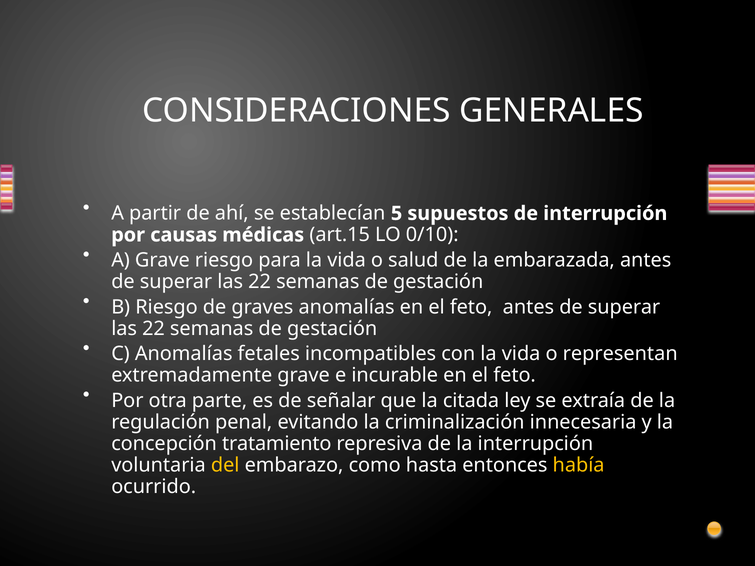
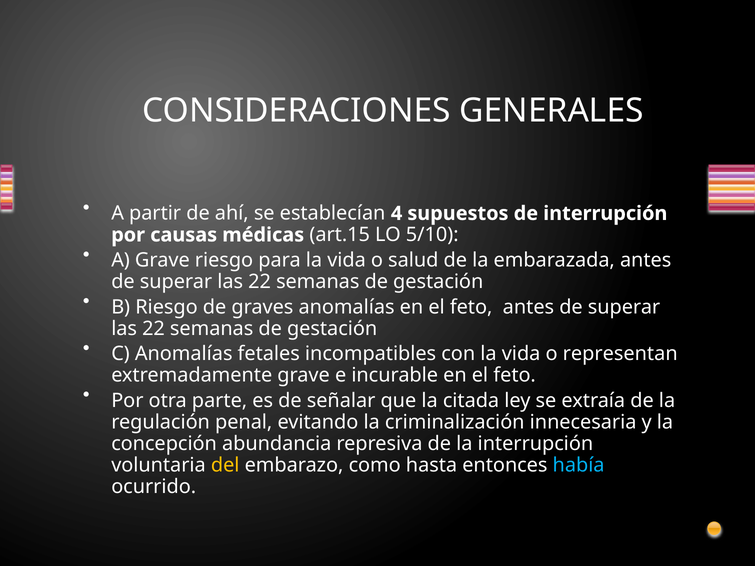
5: 5 -> 4 (397, 214)
0/10: 0/10 -> 5/10 (432, 235)
tratamiento: tratamiento -> abundancia (277, 444)
había colour: yellow -> light blue (579, 465)
